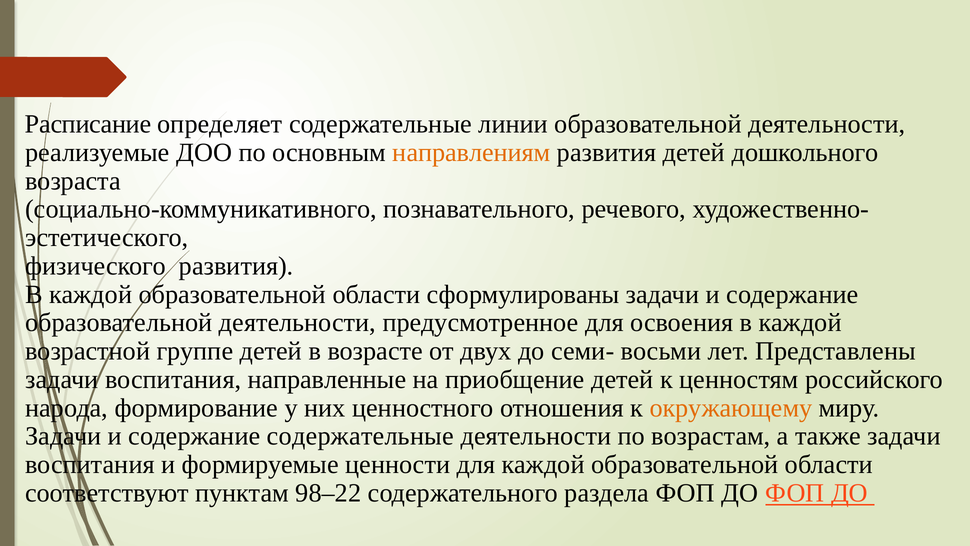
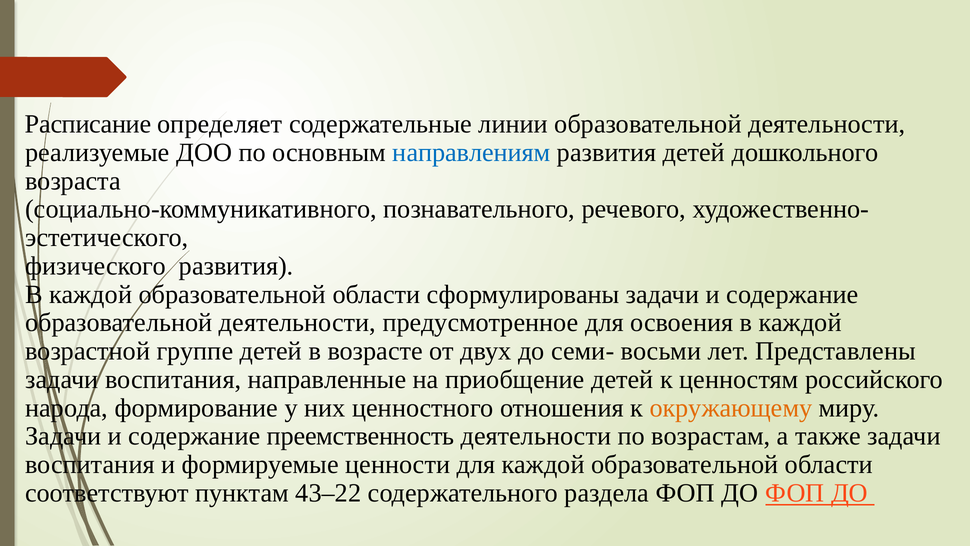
направлениям colour: orange -> blue (471, 152)
содержание содержательные: содержательные -> преемственность (361, 436)
98–22: 98–22 -> 43–22 (328, 493)
